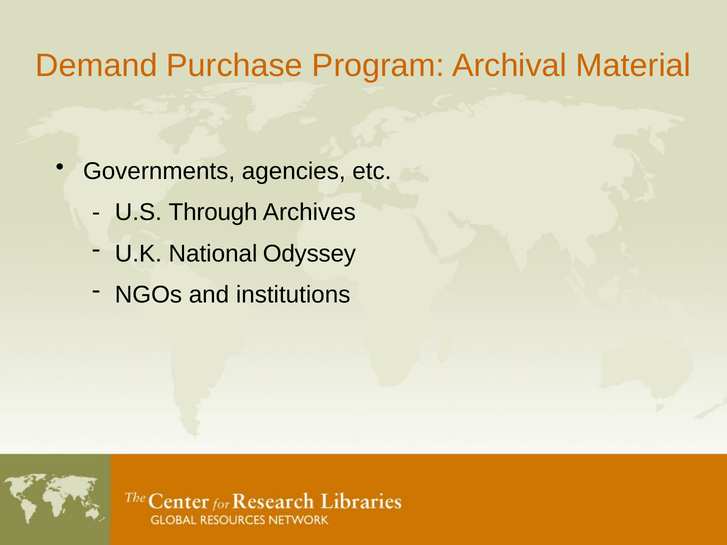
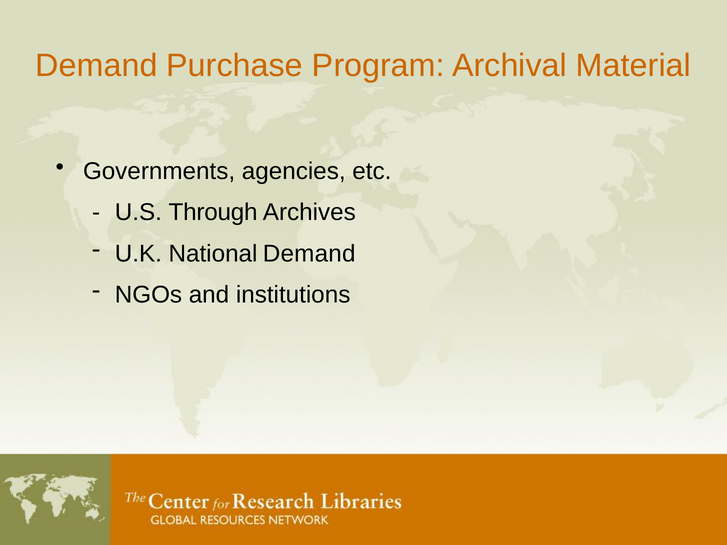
National Odyssey: Odyssey -> Demand (309, 254)
